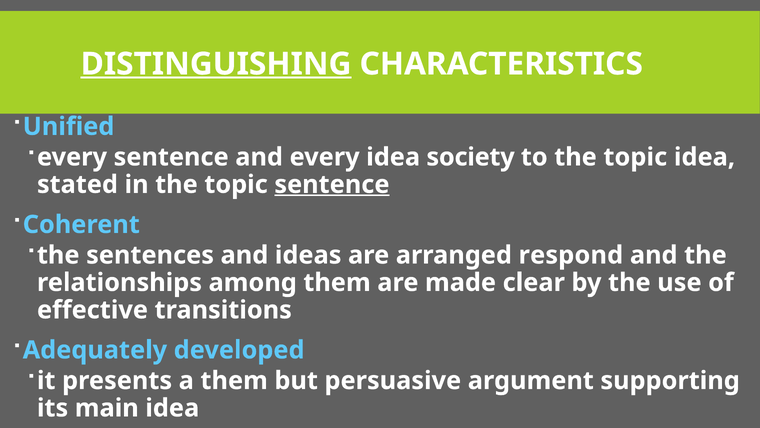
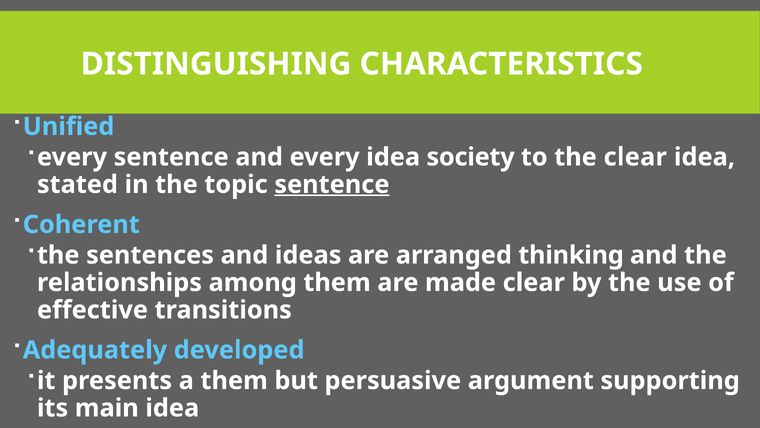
DISTINGUISHING underline: present -> none (216, 64)
to the topic: topic -> clear (635, 157)
respond: respond -> thinking (571, 255)
